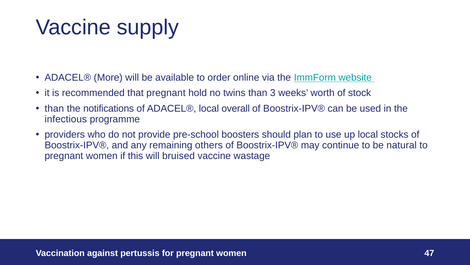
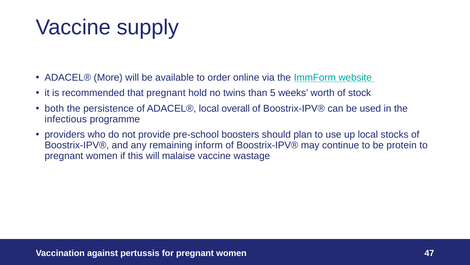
3: 3 -> 5 (273, 93)
than: than -> both (54, 108)
notifications: notifications -> persistence (109, 108)
others: others -> inform (209, 145)
natural: natural -> protein (402, 145)
bruised: bruised -> malaise (179, 156)
